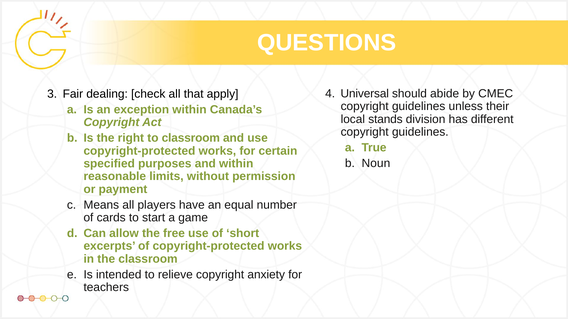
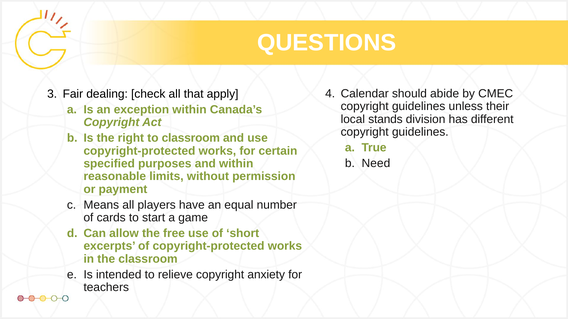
Universal: Universal -> Calendar (365, 94)
Noun: Noun -> Need (376, 164)
